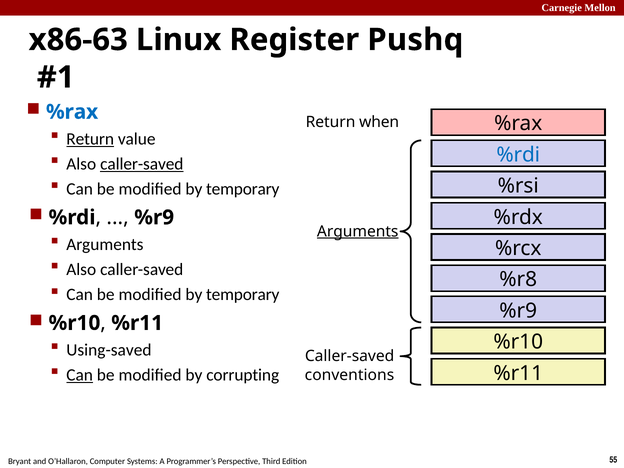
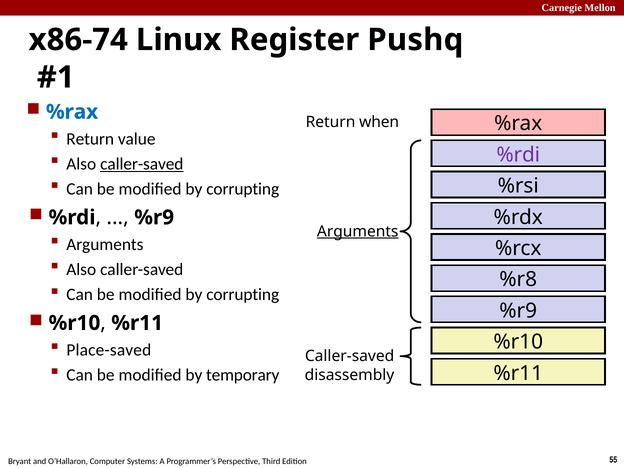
x86-63: x86-63 -> x86-74 (78, 40)
Return underline: present -> none (90, 139)
%rdi colour: blue -> purple (518, 155)
temporary: temporary -> corrupting (243, 189)
temporary: temporary -> corrupting (243, 295)
Using-saved: Using-saved -> Place-saved (109, 350)
Can underline: present -> none (80, 375)
corrupting: corrupting -> temporary (243, 375)
conventions: conventions -> disassembly (350, 375)
